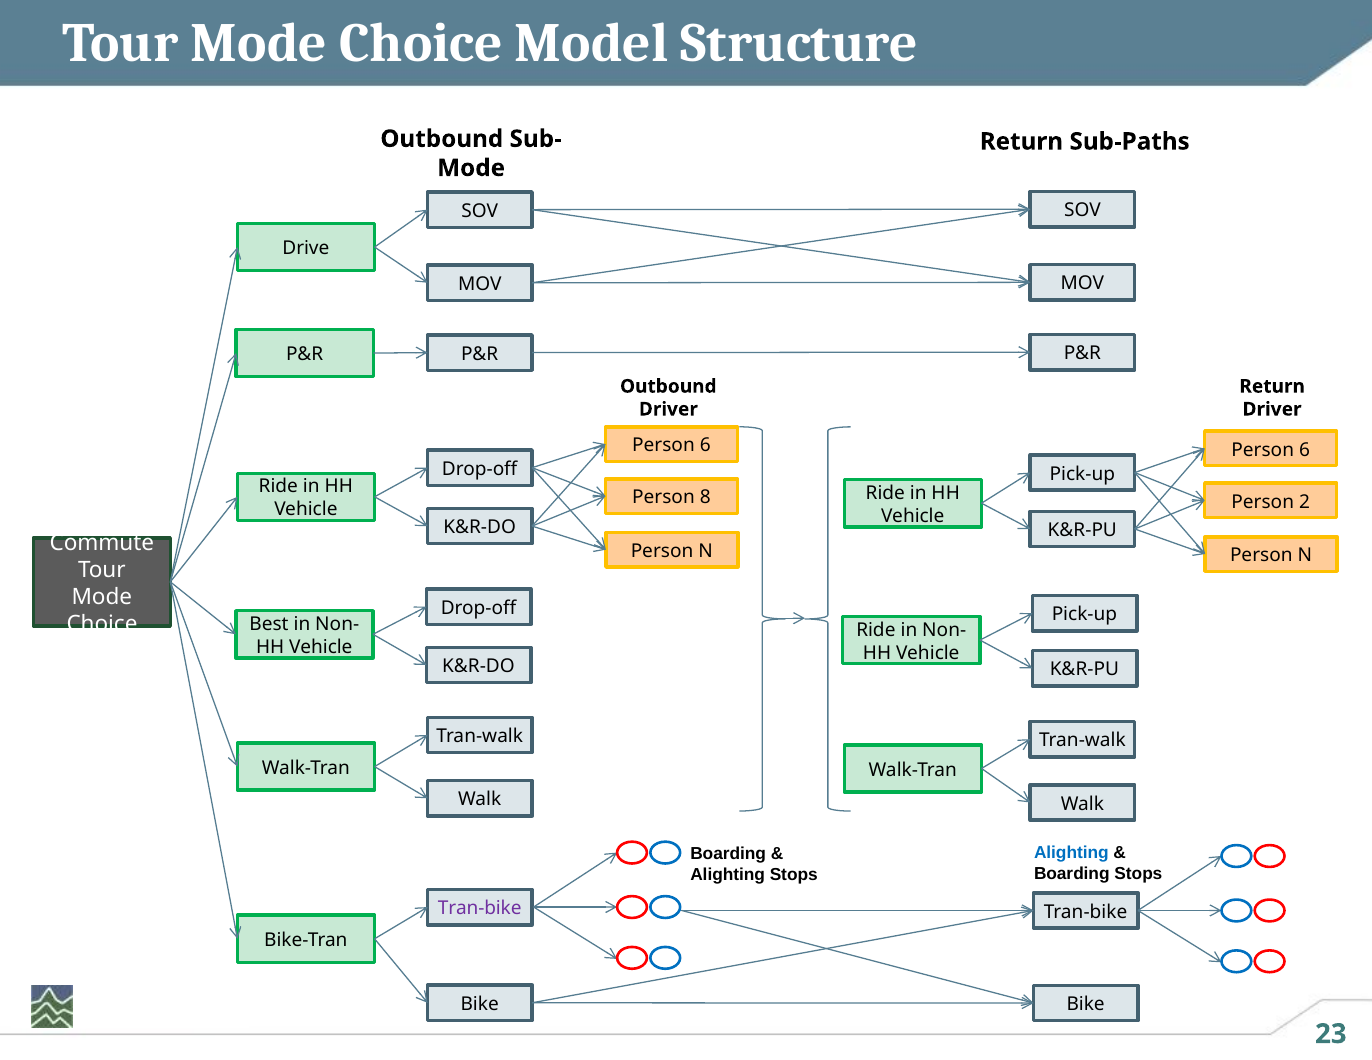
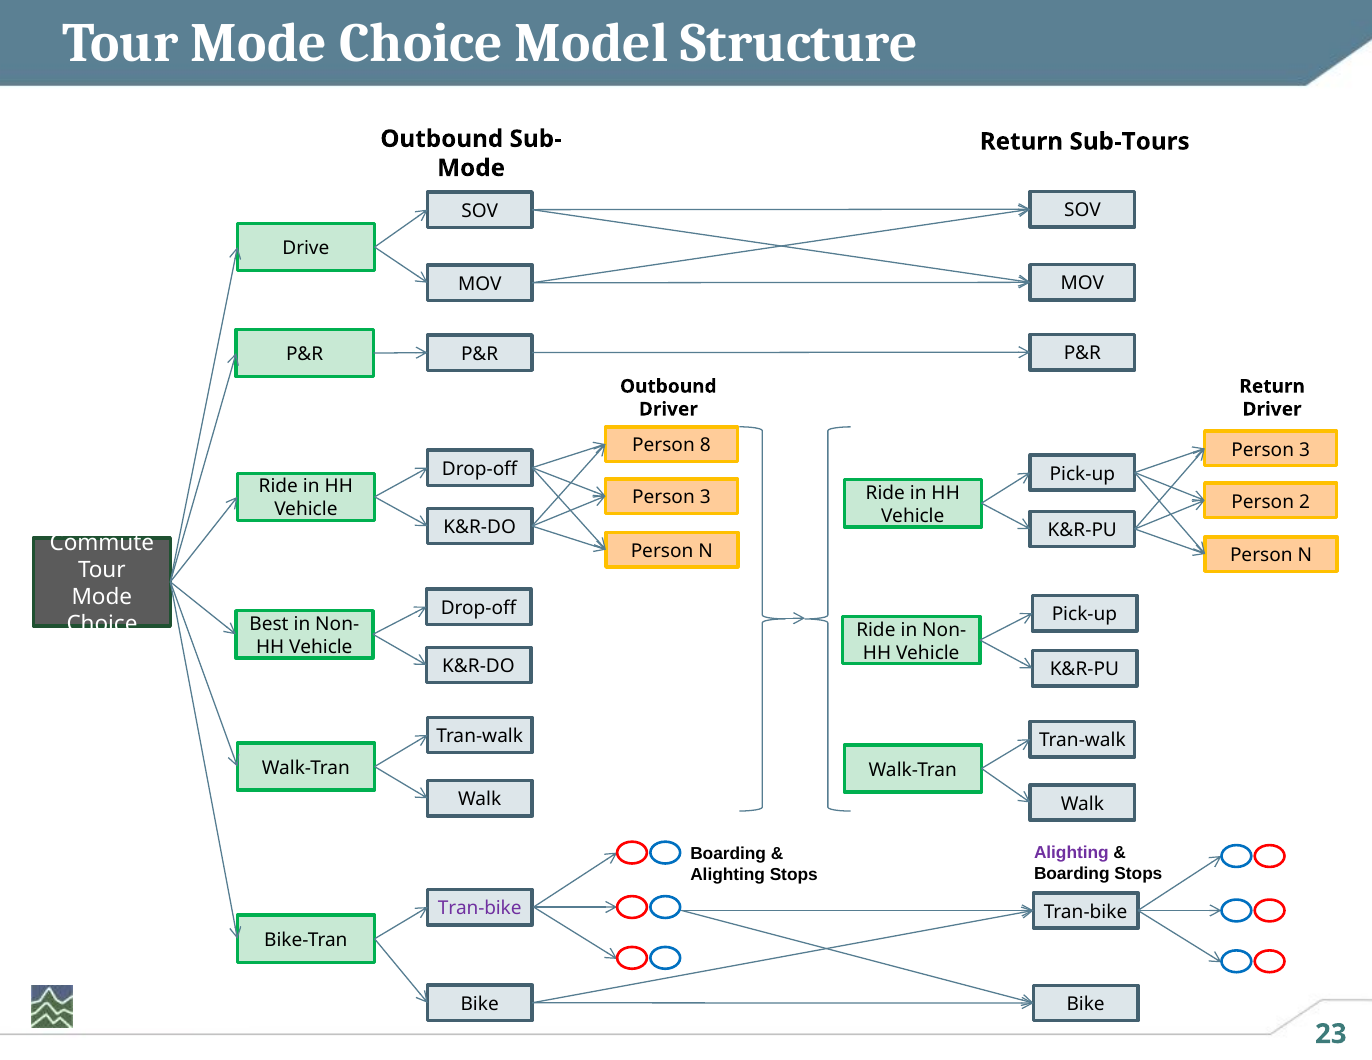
Sub-Paths: Sub-Paths -> Sub-Tours (1130, 142)
6: 6 -> 8 (705, 445)
6: 6 -> 3 (1305, 450)
8: 8 -> 3 (705, 497)
Alighting colour: blue -> purple (1071, 853)
